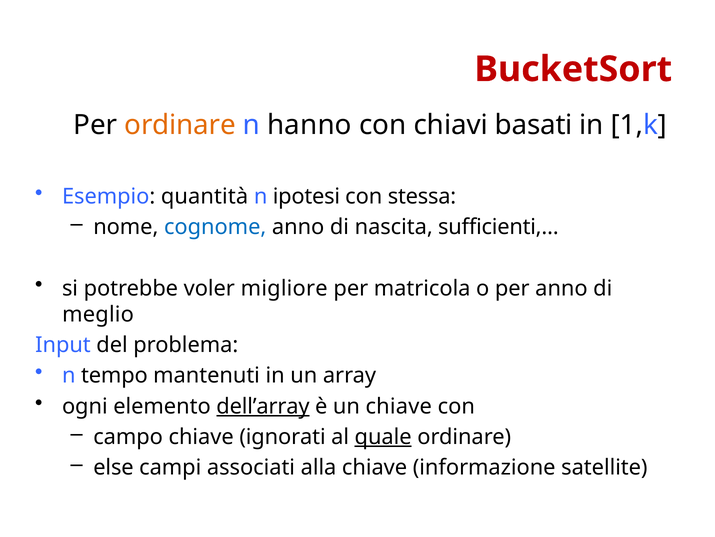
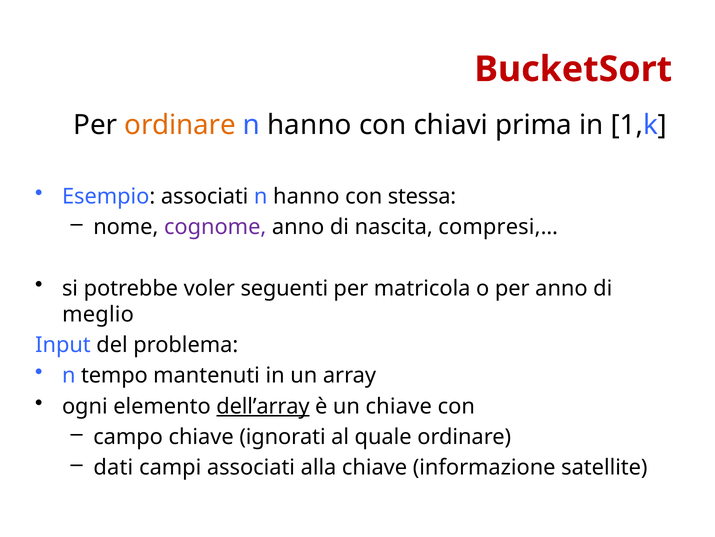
basati: basati -> prima (534, 125)
Esempio quantità: quantità -> associati (205, 196)
ipotesi: ipotesi -> hanno (306, 196)
cognome colour: blue -> purple (215, 227)
sufficienti,…: sufficienti,… -> compresi,… (498, 227)
migliore: migliore -> seguenti (284, 288)
quale underline: present -> none (383, 436)
else: else -> dati (113, 467)
